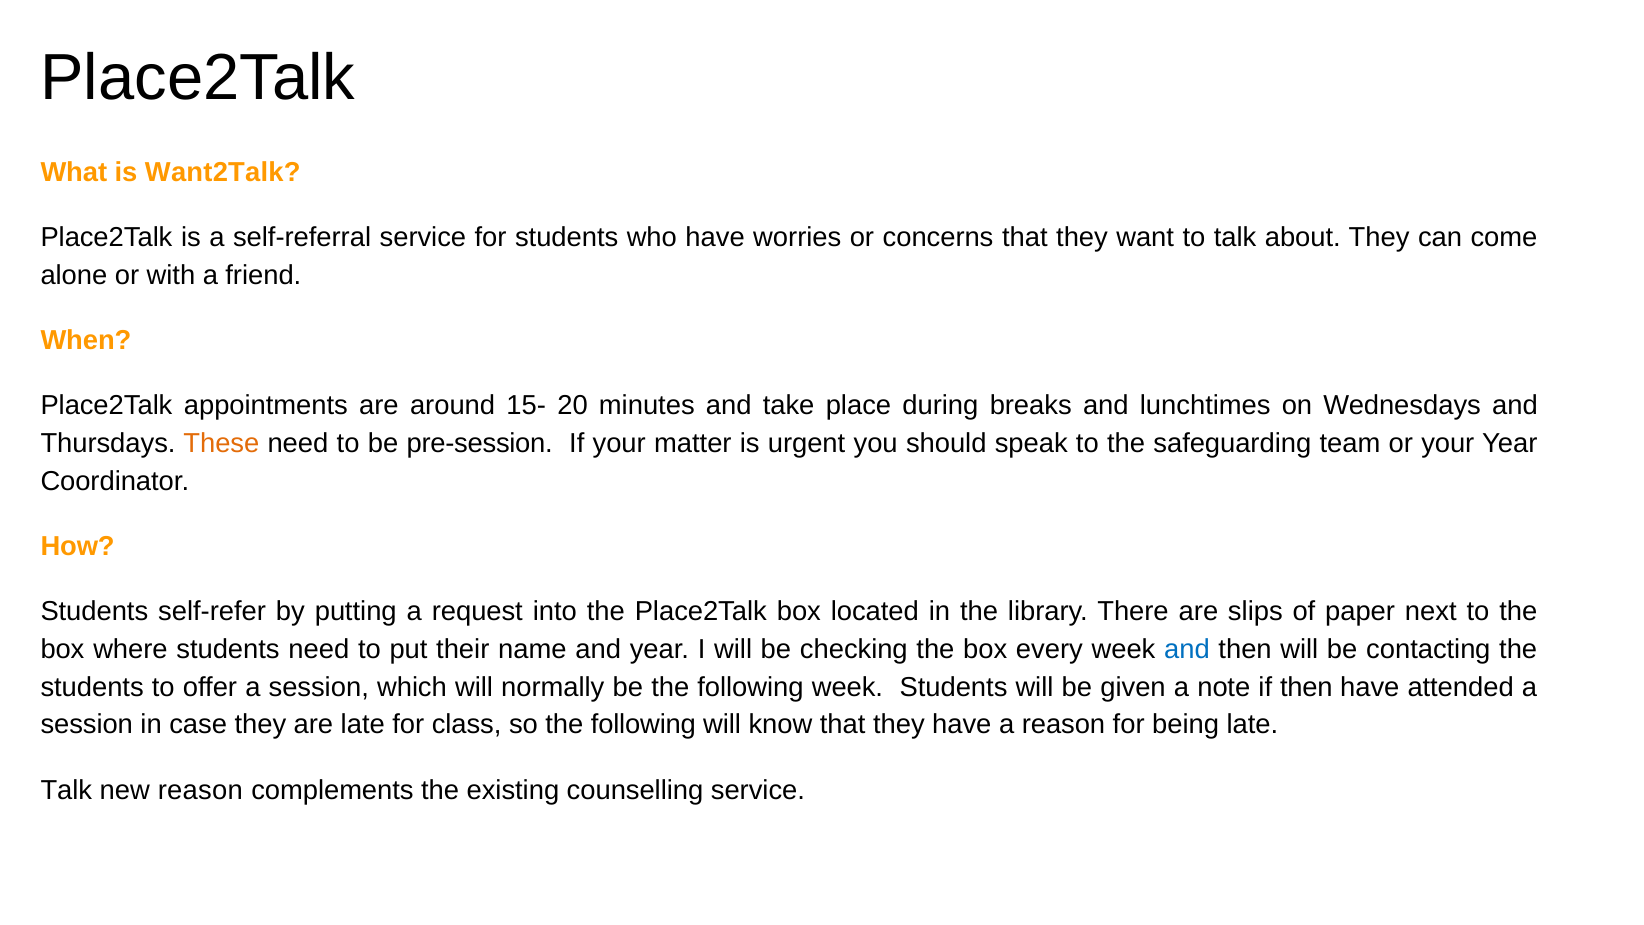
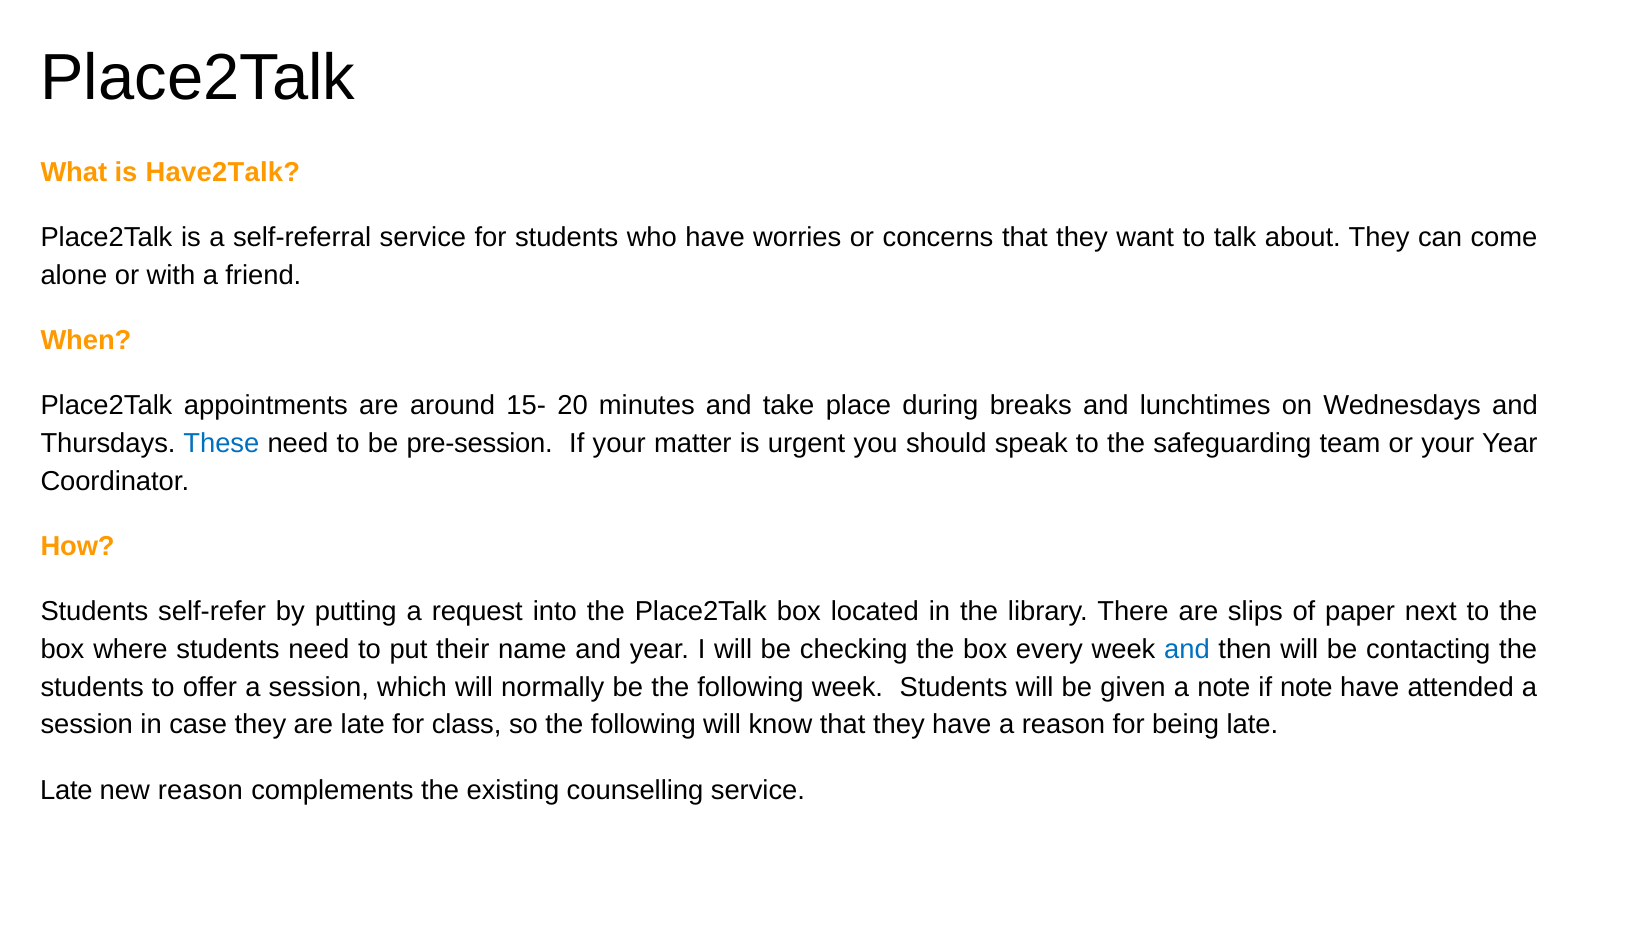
Want2Talk: Want2Talk -> Have2Talk (223, 172)
These colour: orange -> blue (221, 443)
if then: then -> note (1306, 687)
Talk: Talk -> Late (66, 790)
